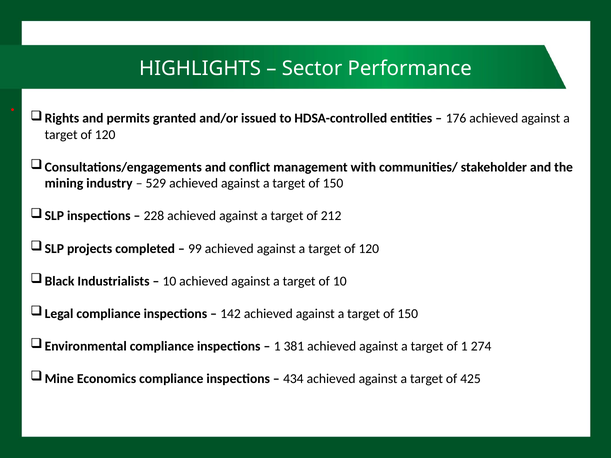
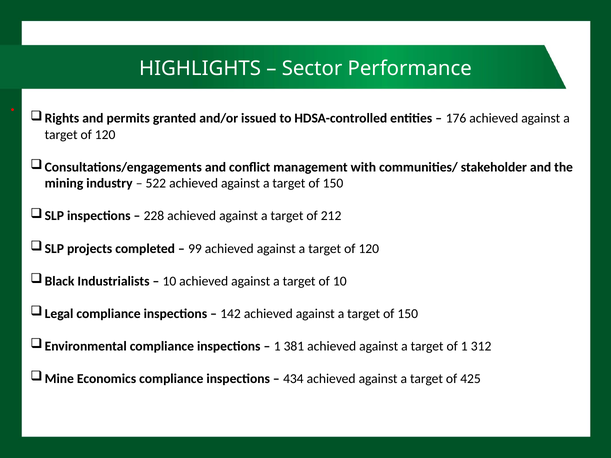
529: 529 -> 522 (156, 184)
274: 274 -> 312 (481, 346)
